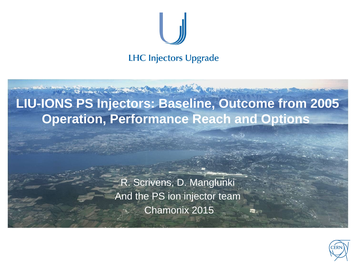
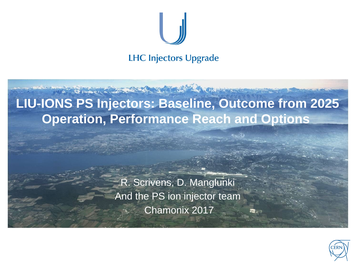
2005: 2005 -> 2025 (325, 104)
2015: 2015 -> 2017 (203, 211)
